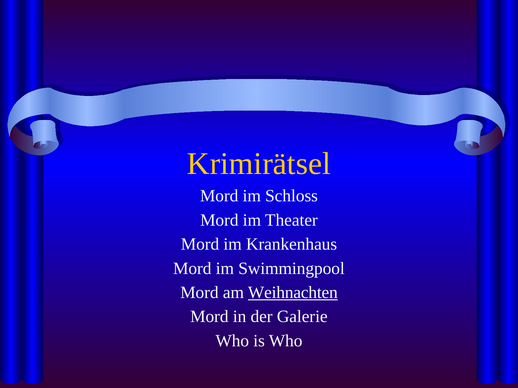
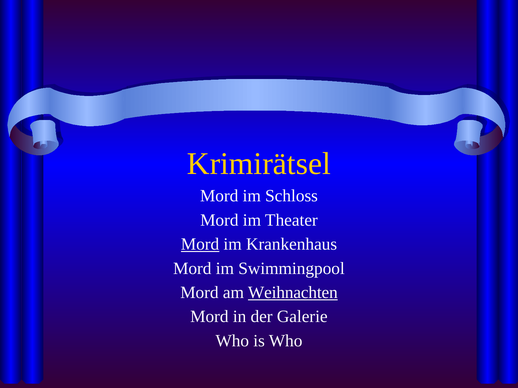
Mord underline: none -> present (200, 245)
